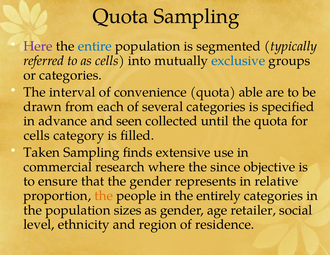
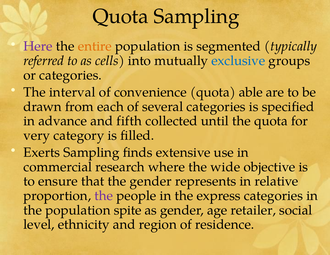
entire colour: blue -> orange (95, 46)
seen: seen -> fifth (129, 121)
cells: cells -> very (37, 135)
Taken: Taken -> Exerts (42, 153)
since: since -> wide (225, 167)
the colour: orange -> purple (104, 196)
entirely: entirely -> express (219, 196)
sizes: sizes -> spite (128, 210)
